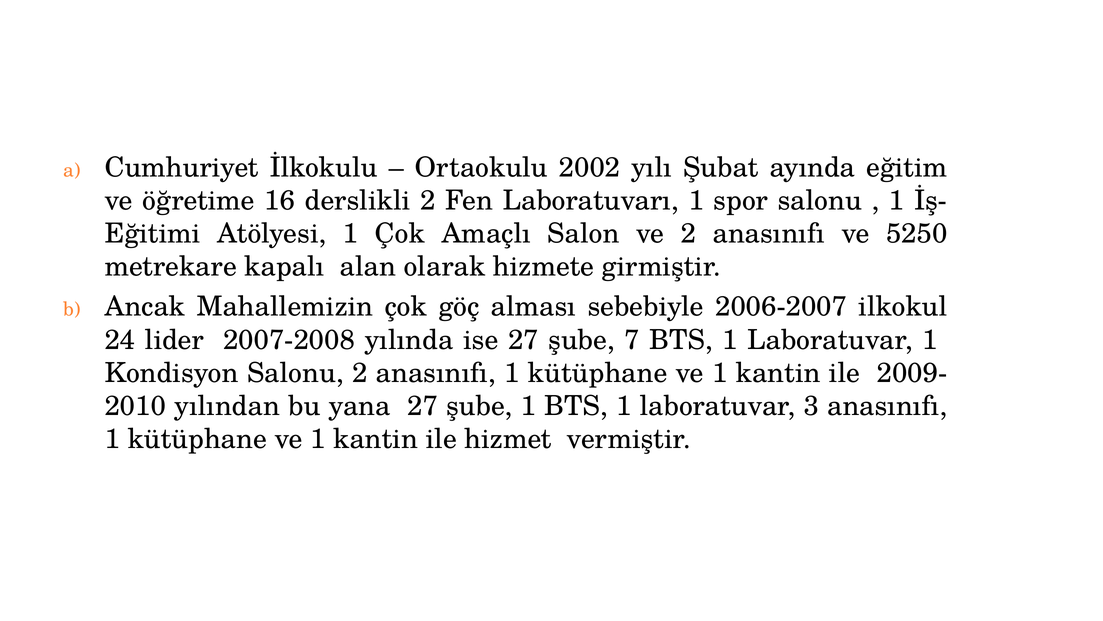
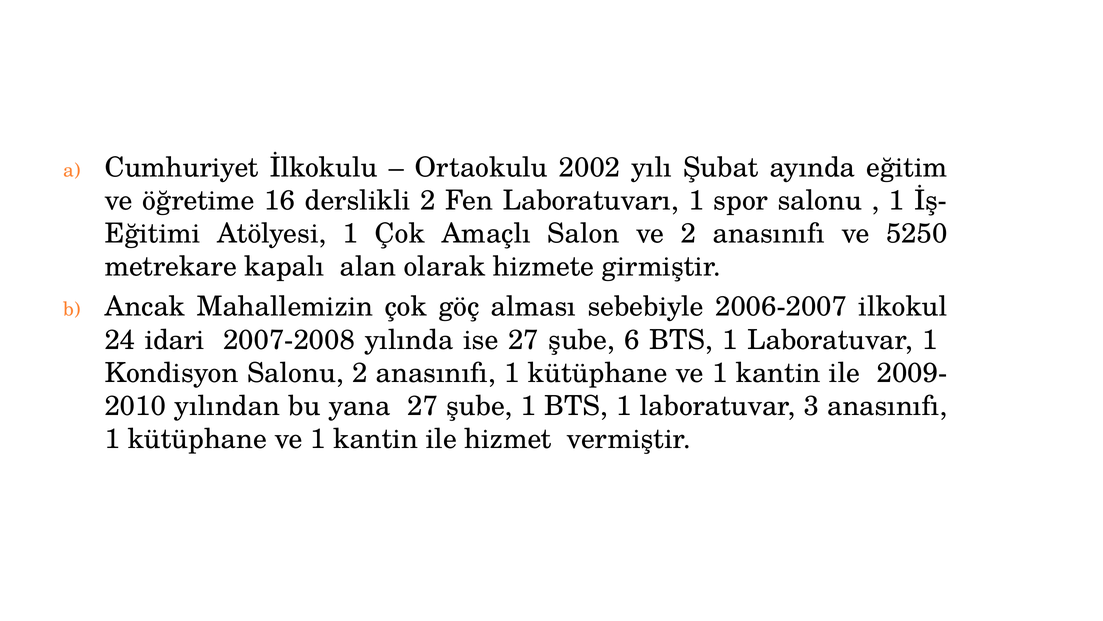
lider: lider -> idari (175, 340)
7: 7 -> 6 (632, 340)
